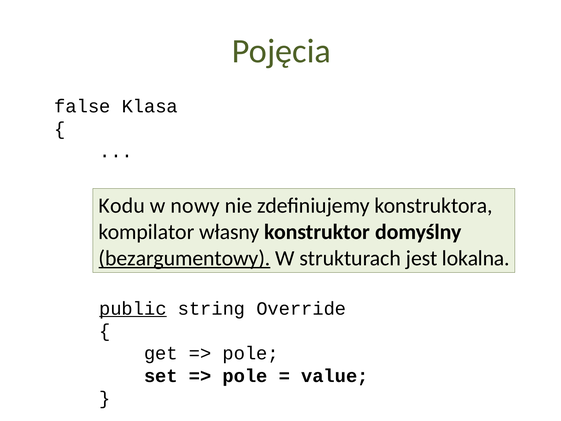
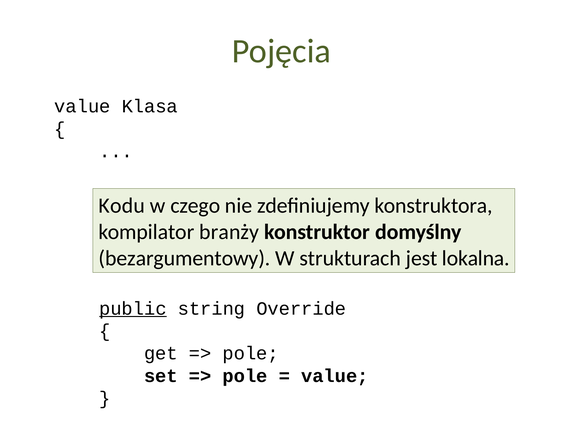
false: false -> value (82, 106)
nowy: nowy -> czego (195, 206)
własny: własny -> branży (229, 232)
bezargumentowy underline: present -> none (184, 258)
